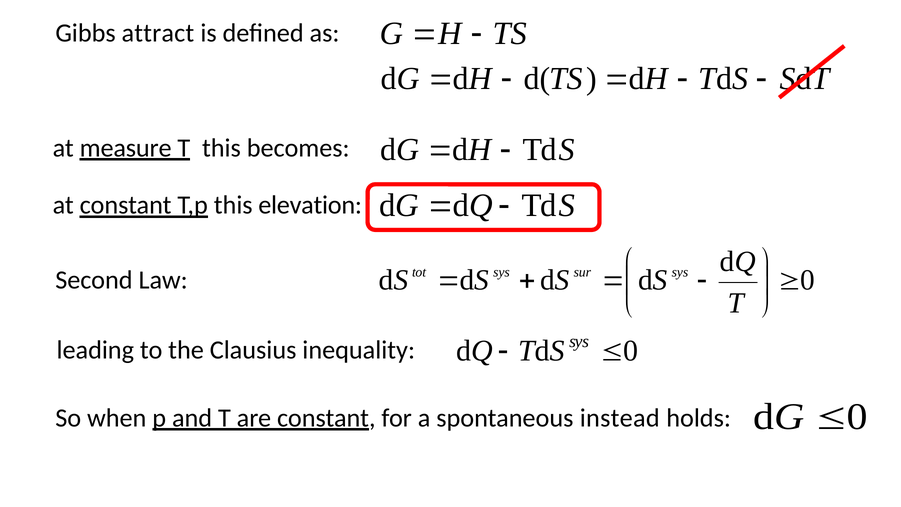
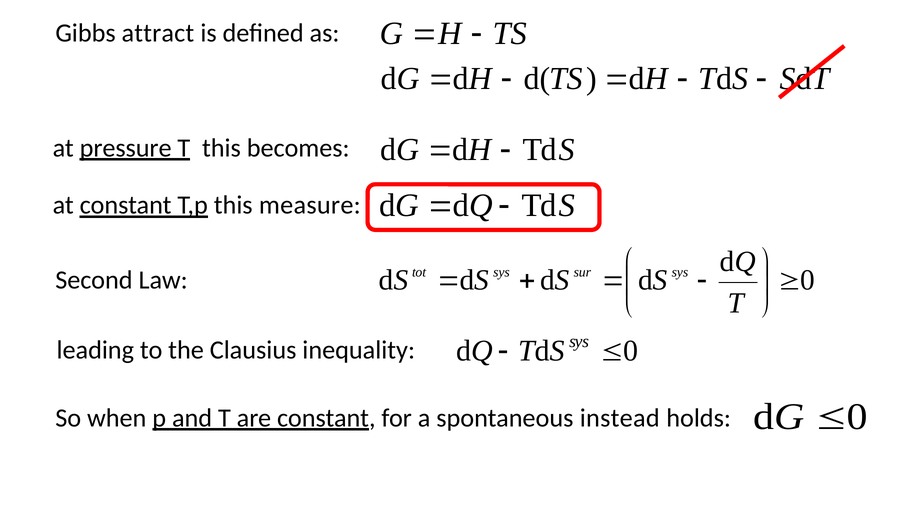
measure: measure -> pressure (126, 148)
elevation: elevation -> measure (310, 205)
